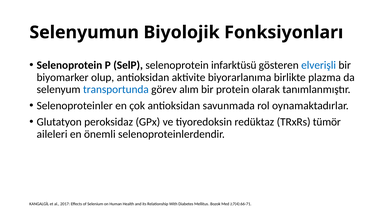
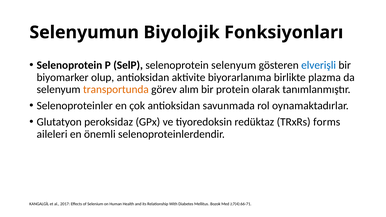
selenoprotein infarktüsü: infarktüsü -> selenyum (234, 65)
transportunda colour: blue -> orange (116, 90)
tümör: tümör -> forms (327, 122)
